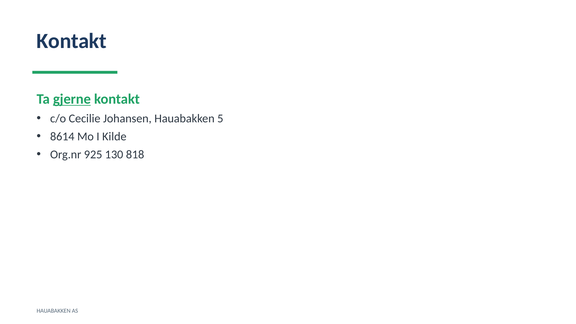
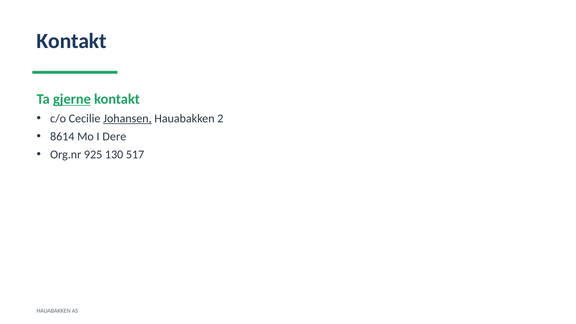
Johansen underline: none -> present (127, 118)
5: 5 -> 2 (220, 118)
Kilde: Kilde -> Dere (114, 136)
818: 818 -> 517 (135, 154)
